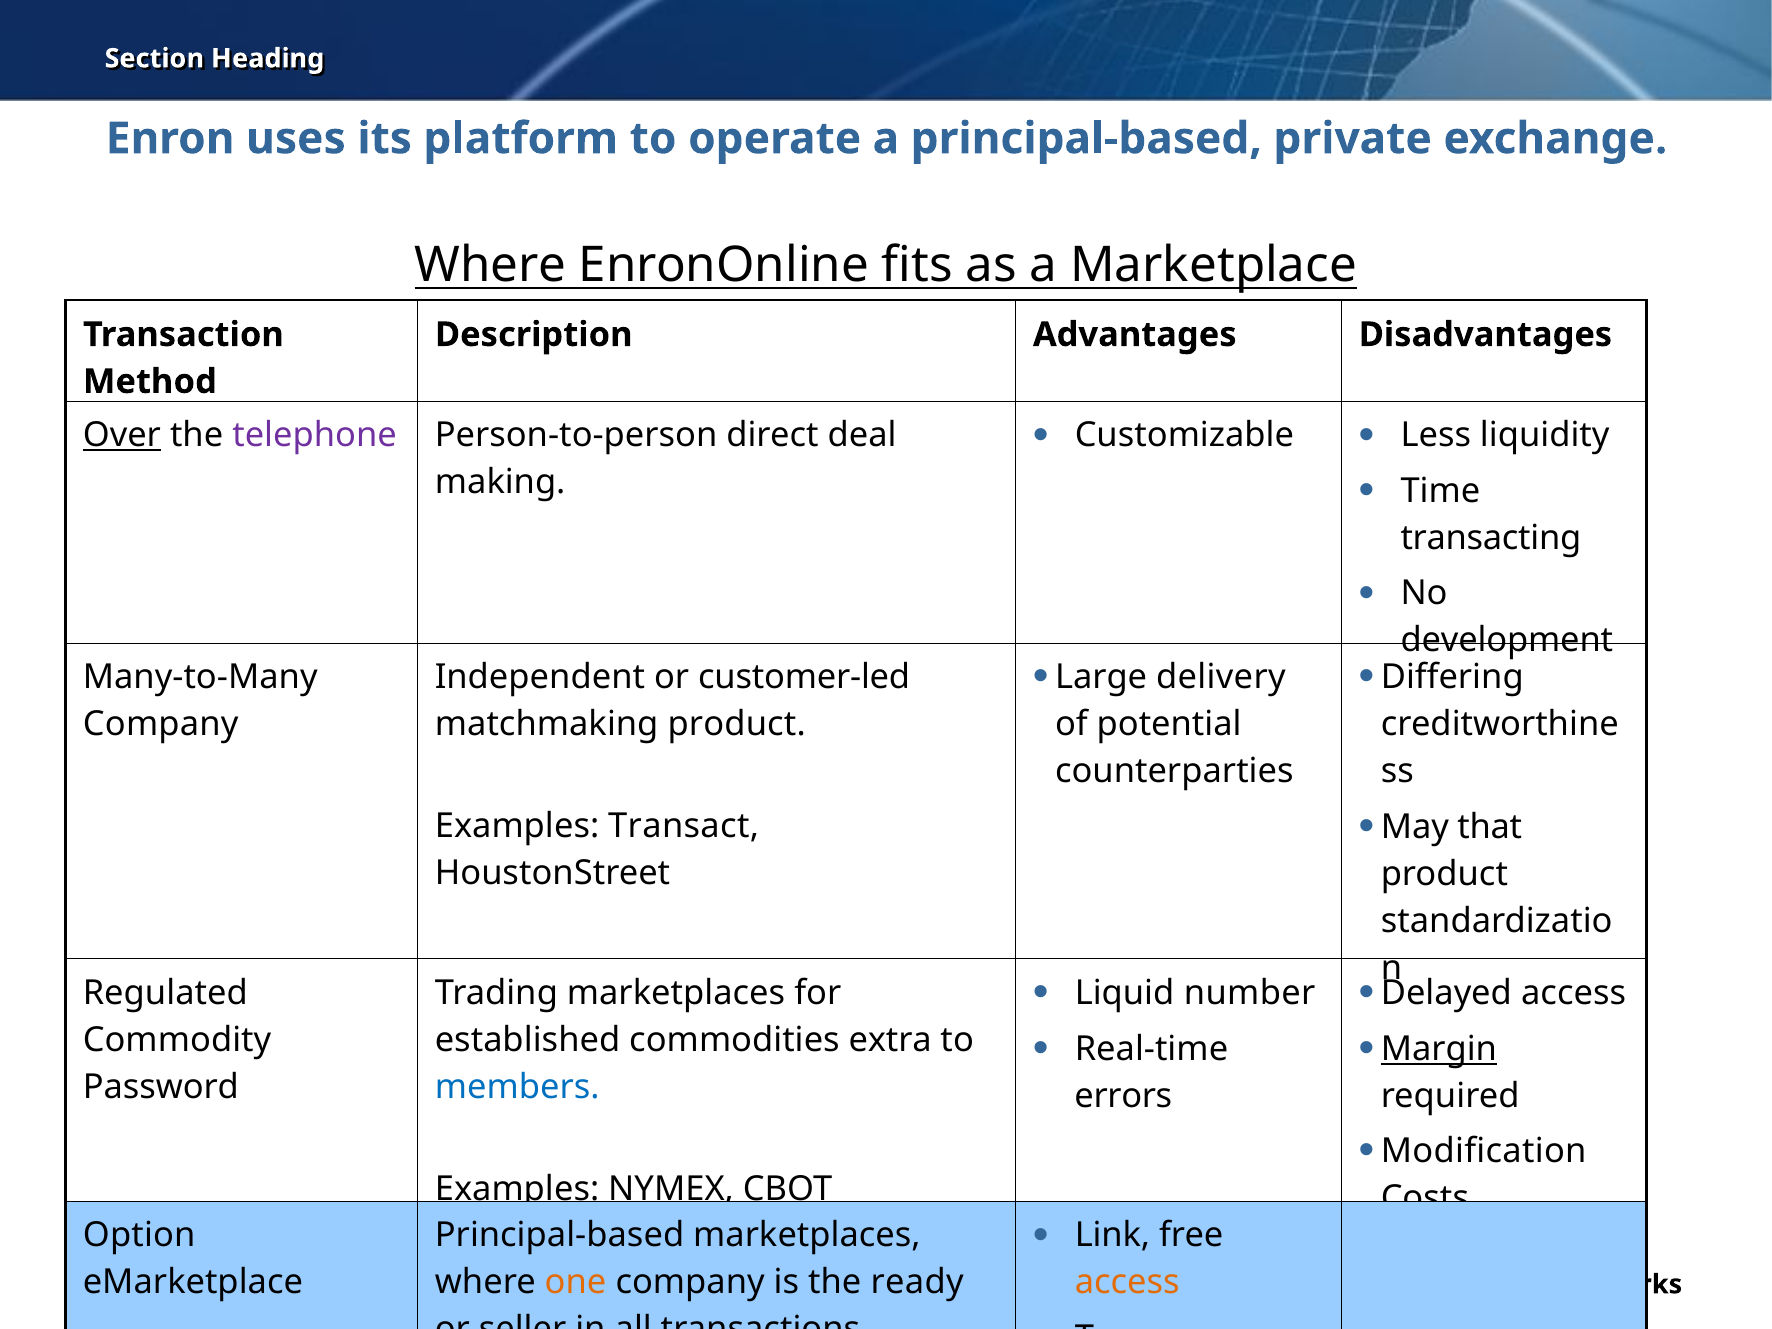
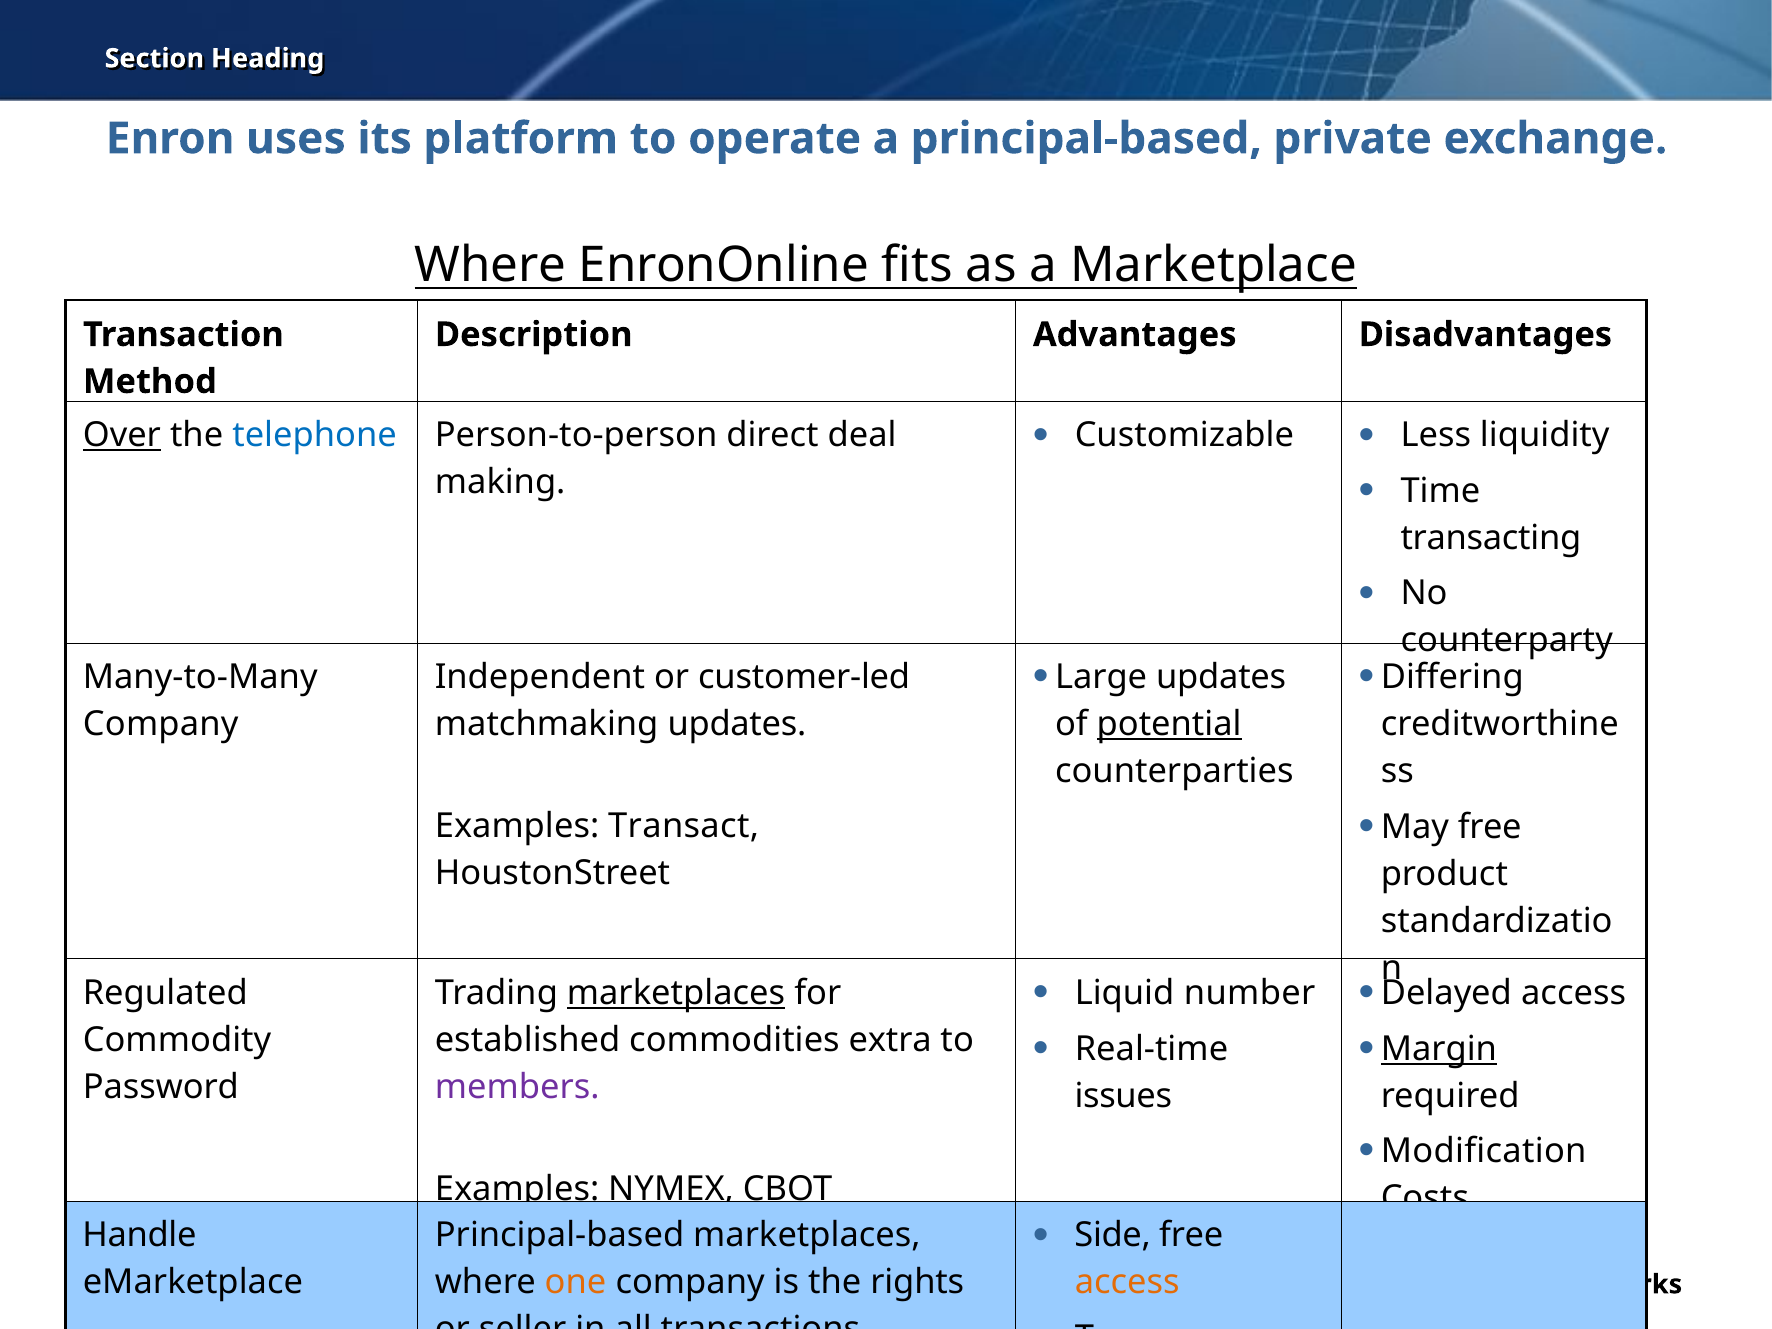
telephone colour: purple -> blue (315, 436)
development: development -> counterparty (1507, 641)
Large delivery: delivery -> updates (1221, 677)
matchmaking product: product -> updates (737, 724)
potential underline: none -> present (1169, 724)
May that: that -> free (1490, 827)
marketplaces underline: none -> present (676, 993)
members colour: blue -> purple (517, 1087)
errors: errors -> issues (1123, 1096)
Link: Link -> Side (1113, 1236)
Option: Option -> Handle (139, 1236)
ready: ready -> rights (917, 1283)
